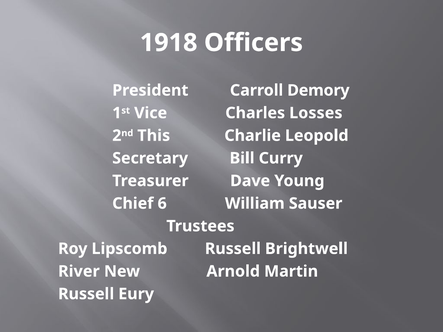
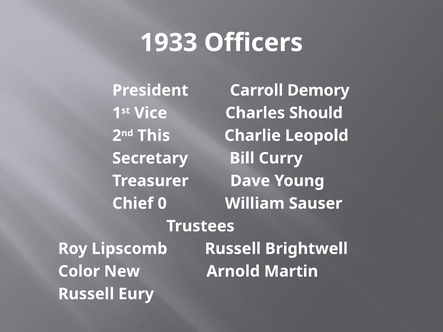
1918: 1918 -> 1933 (169, 43)
Losses: Losses -> Should (316, 113)
6: 6 -> 0 (162, 204)
River: River -> Color (79, 272)
